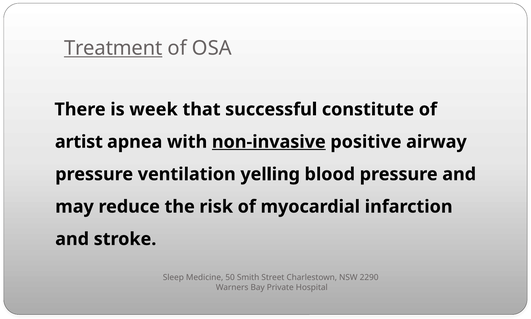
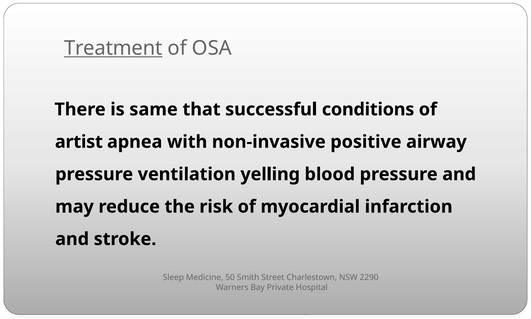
week: week -> same (154, 109)
constitute: constitute -> conditions (368, 109)
non‐invasive underline: present -> none (269, 142)
